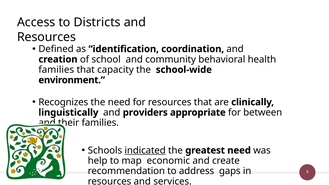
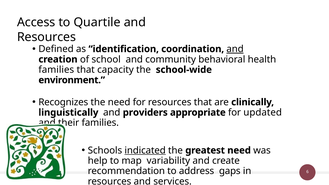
Districts: Districts -> Quartile (97, 22)
and underline: none -> present (235, 49)
between: between -> updated (263, 113)
economic: economic -> variability (168, 161)
